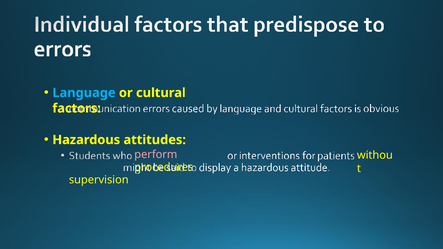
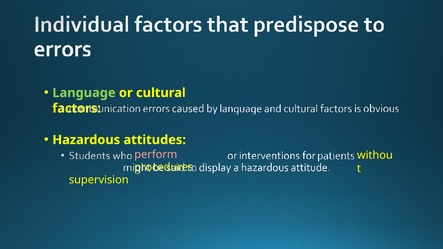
Language colour: light blue -> light green (84, 93)
